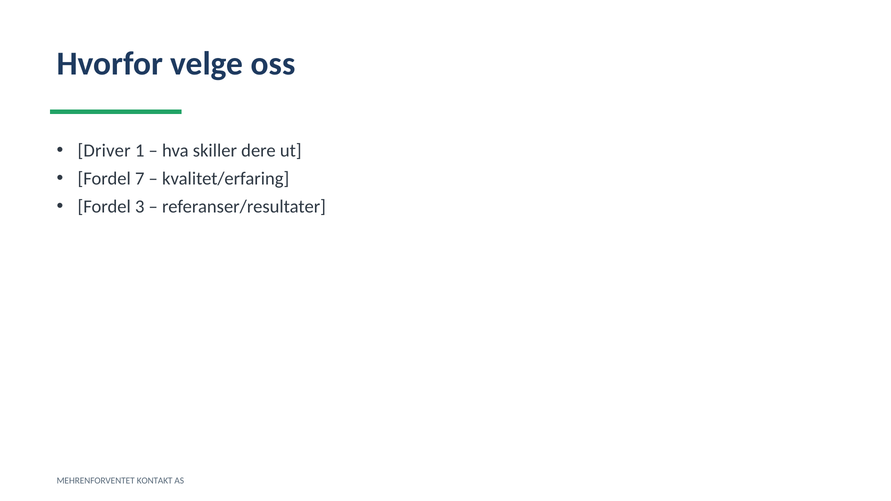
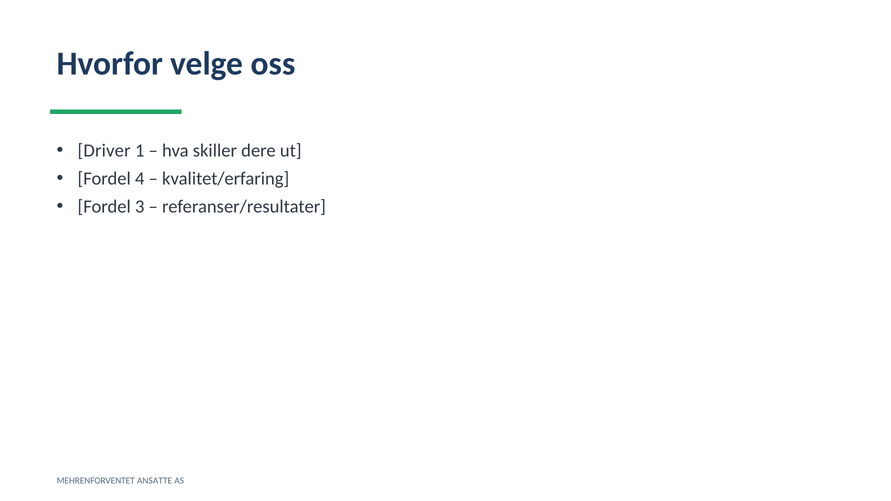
7: 7 -> 4 (140, 179)
KONTAKT: KONTAKT -> ANSATTE (155, 481)
